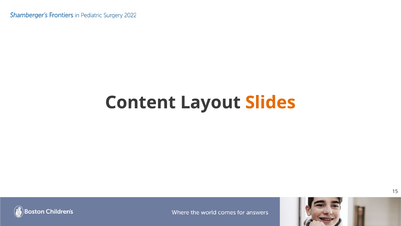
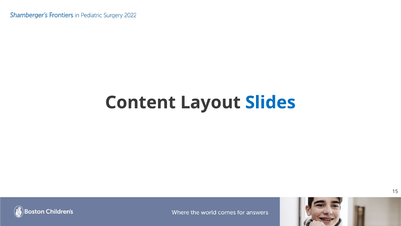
Slides colour: orange -> blue (270, 102)
